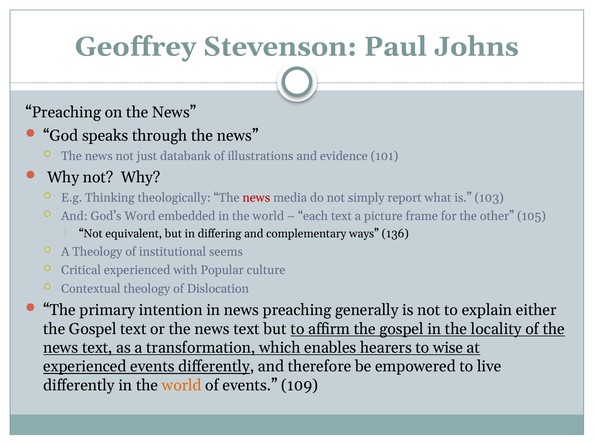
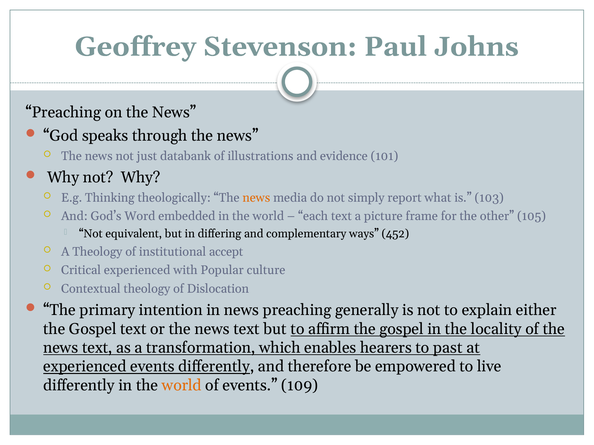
news colour: red -> orange (256, 198)
136: 136 -> 452 (395, 234)
seems: seems -> accept (226, 252)
wise: wise -> past (448, 348)
